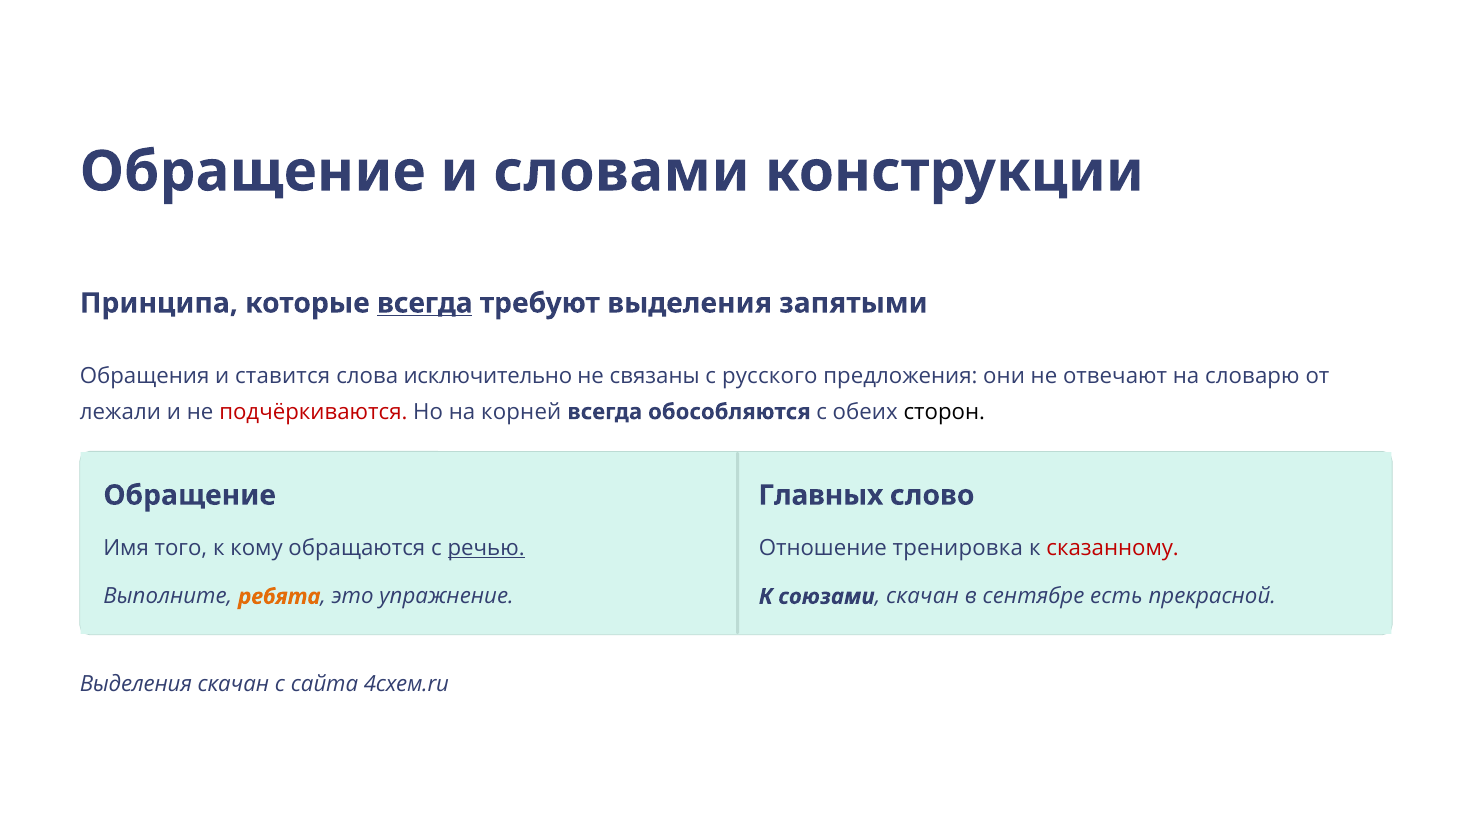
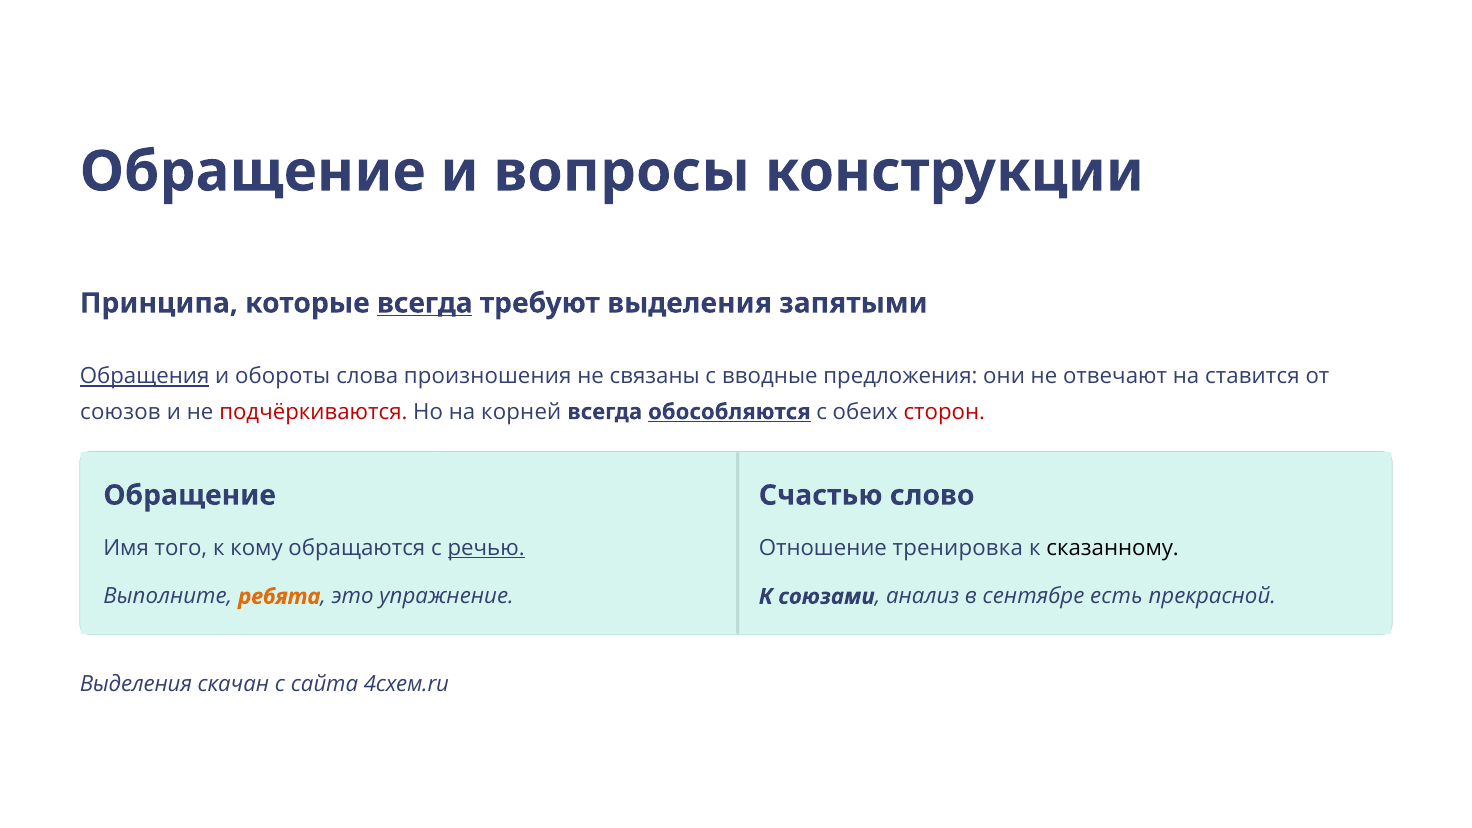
словами: словами -> вопросы (622, 172)
Обращения underline: none -> present (145, 376)
ставится: ставится -> обороты (283, 376)
исключительно: исключительно -> произношения (488, 376)
русского: русского -> вводные (770, 376)
словарю: словарю -> ставится (1252, 376)
лежали: лежали -> союзов (120, 412)
обособляются underline: none -> present (729, 412)
сторон colour: black -> red (944, 412)
Главных: Главных -> Счастью (821, 495)
сказанному colour: red -> black (1113, 548)
скачан: скачан -> анализ (923, 597)
